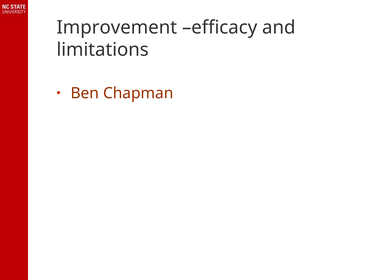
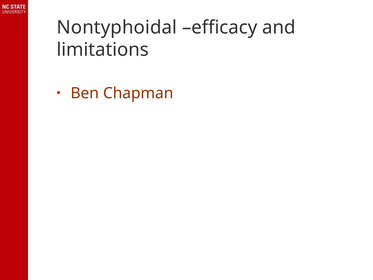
Improvement: Improvement -> Nontyphoidal (117, 27)
